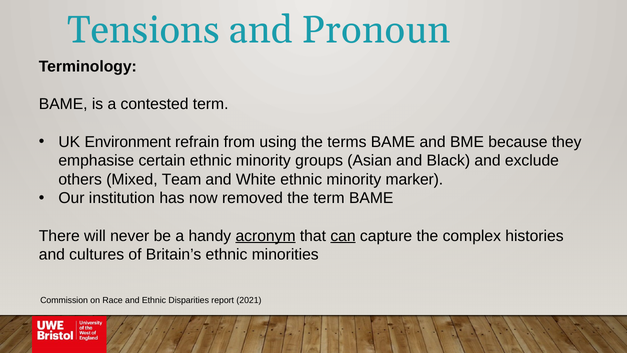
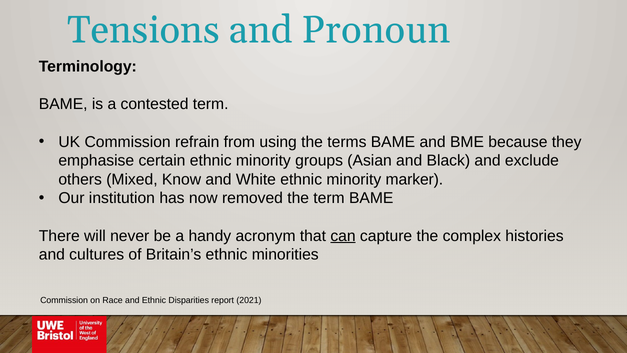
UK Environment: Environment -> Commission (128, 142)
Team: Team -> Know (182, 179)
acronym underline: present -> none (266, 236)
